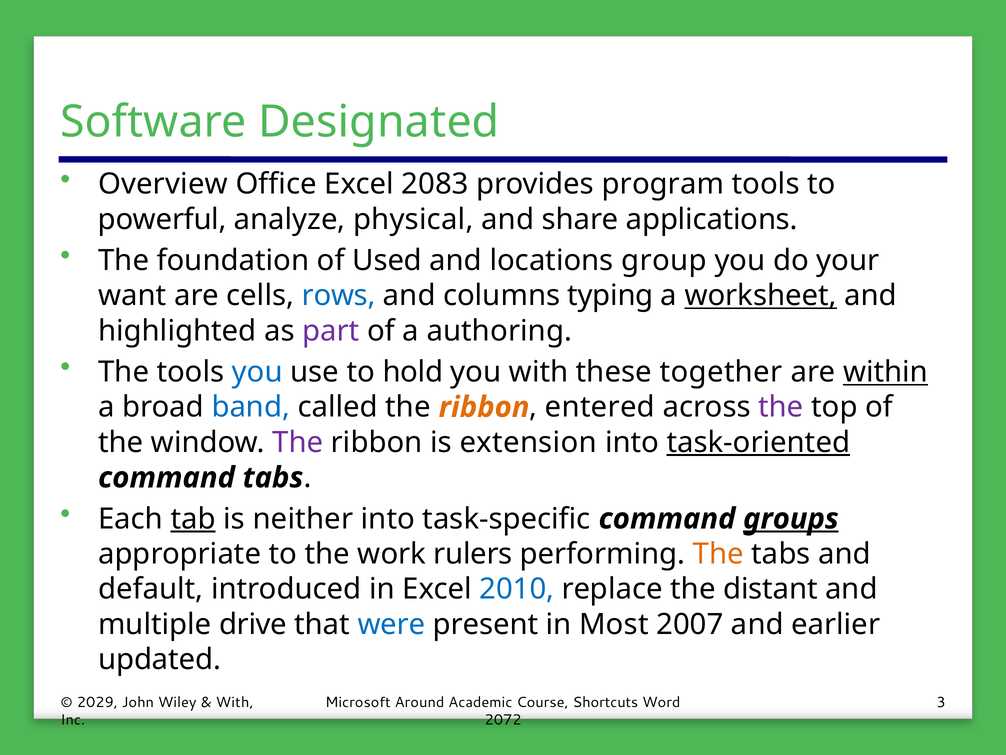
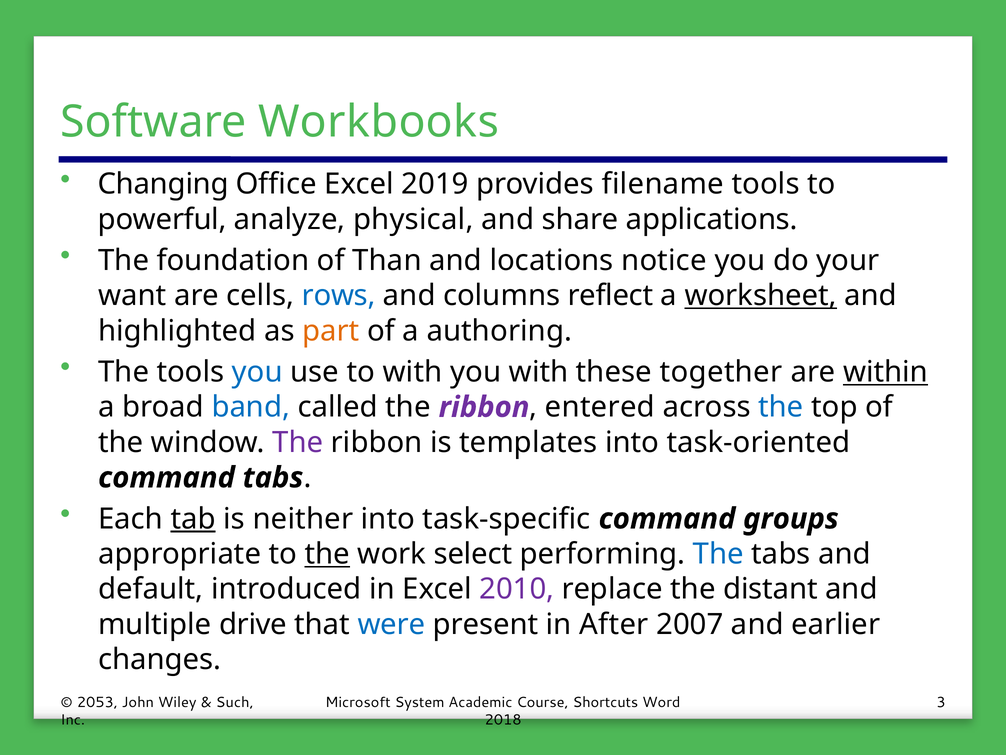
Designated: Designated -> Workbooks (379, 122)
Overview: Overview -> Changing (163, 184)
2083: 2083 -> 2019 (435, 184)
program: program -> filename (663, 184)
Used: Used -> Than (387, 260)
group: group -> notice (664, 260)
typing: typing -> reflect (610, 295)
part colour: purple -> orange (331, 331)
to hold: hold -> with (413, 372)
ribbon colour: orange -> purple (484, 407)
the colour: purple -> blue (781, 407)
extension: extension -> templates (528, 442)
task-oriented underline: present -> none (758, 442)
groups underline: present -> none (791, 518)
the underline: none -> present (327, 554)
rulers: rulers -> select (473, 554)
The colour: orange -> blue (718, 554)
2010 colour: blue -> purple (517, 589)
Most: Most -> After (614, 624)
updated: updated -> changes (160, 659)
2029: 2029 -> 2053 (97, 702)
With: With -> Such (235, 702)
Around: Around -> System (420, 702)
2072: 2072 -> 2018 (503, 720)
